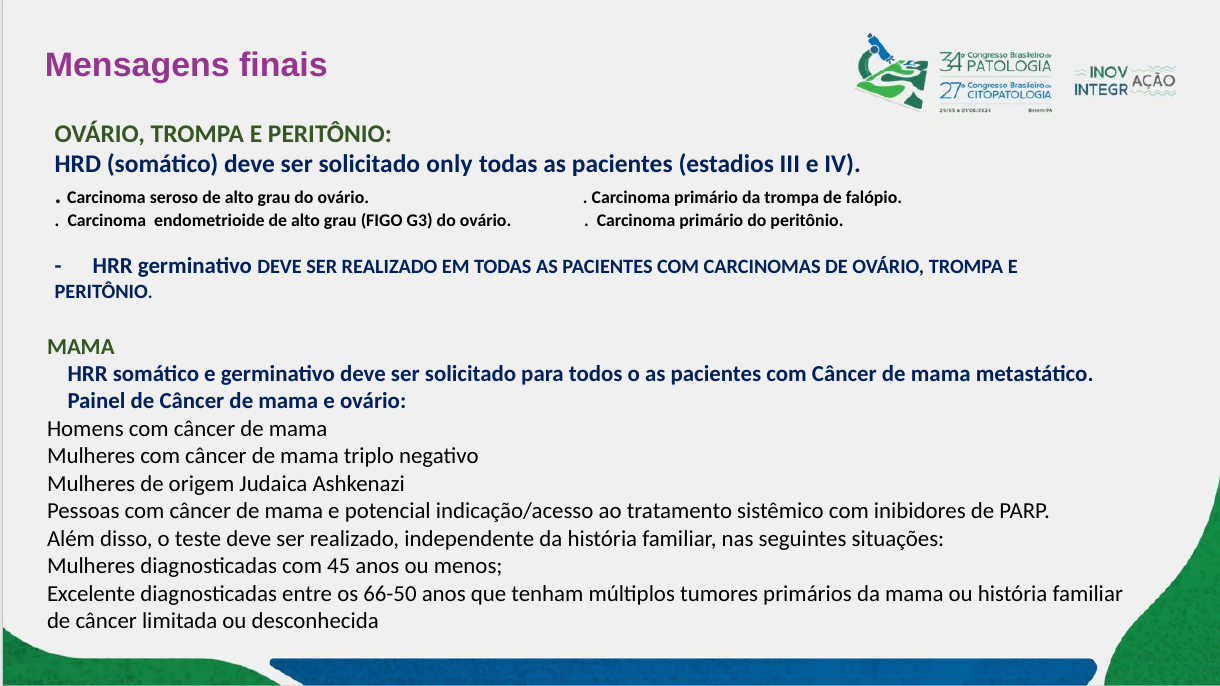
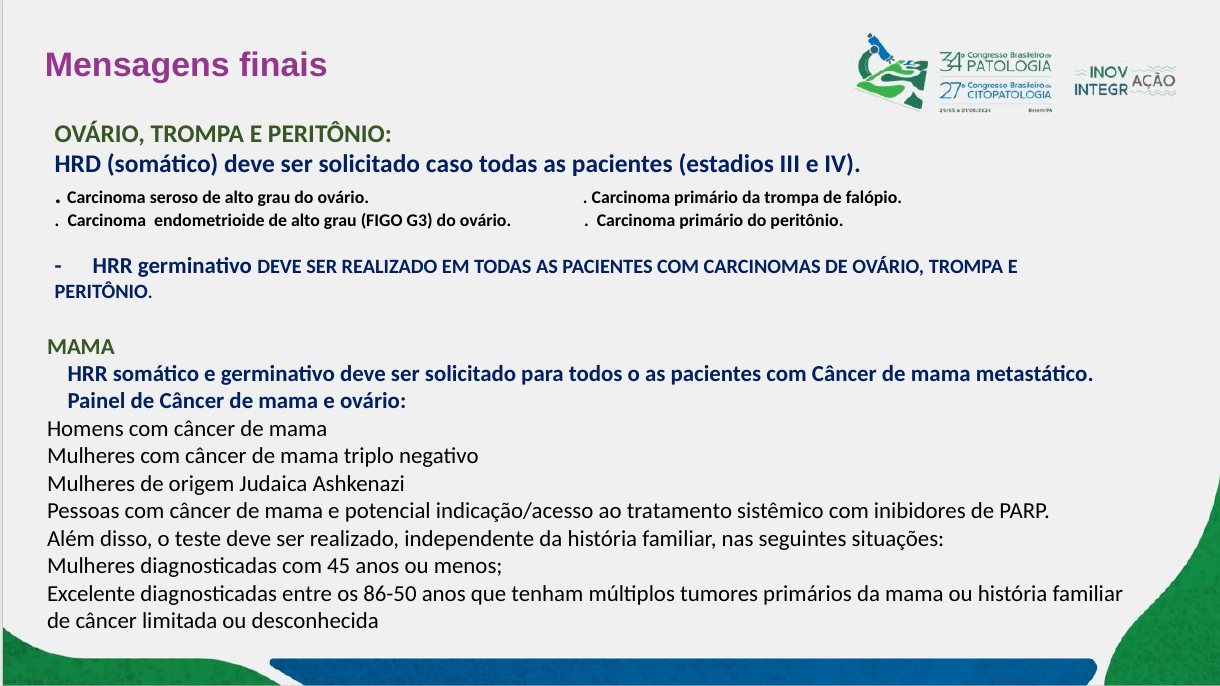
only: only -> caso (450, 164)
66-50: 66-50 -> 86-50 (390, 594)
